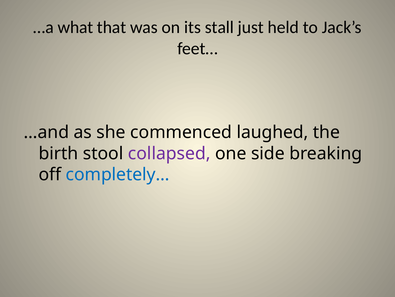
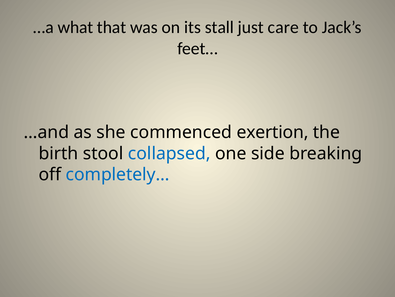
held: held -> care (283, 27)
laughed: laughed -> exertion (273, 132)
collapsed colour: purple -> blue (169, 153)
